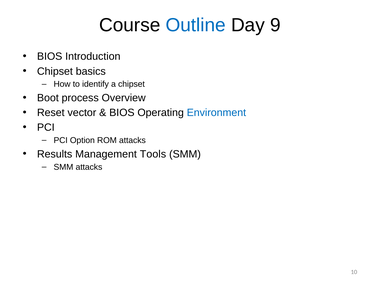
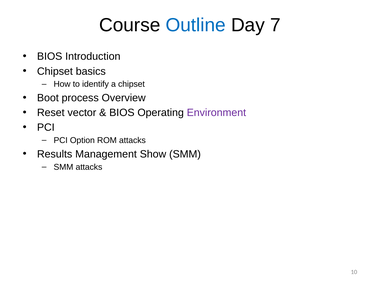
9: 9 -> 7 (275, 25)
Environment colour: blue -> purple (216, 113)
Tools: Tools -> Show (153, 154)
